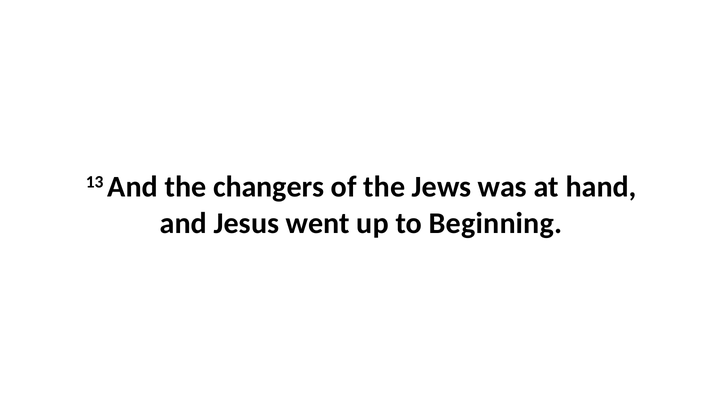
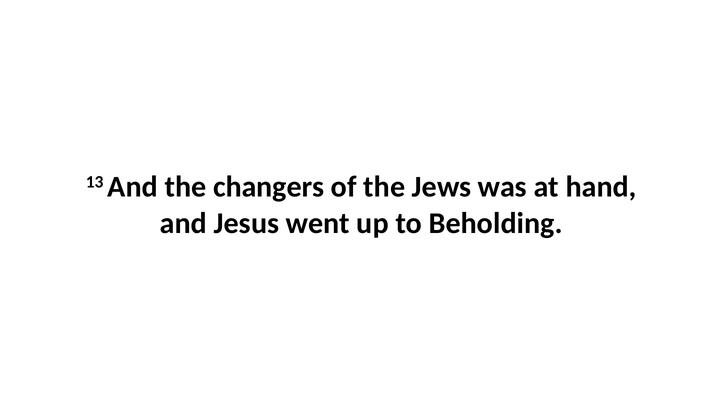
Beginning: Beginning -> Beholding (496, 223)
